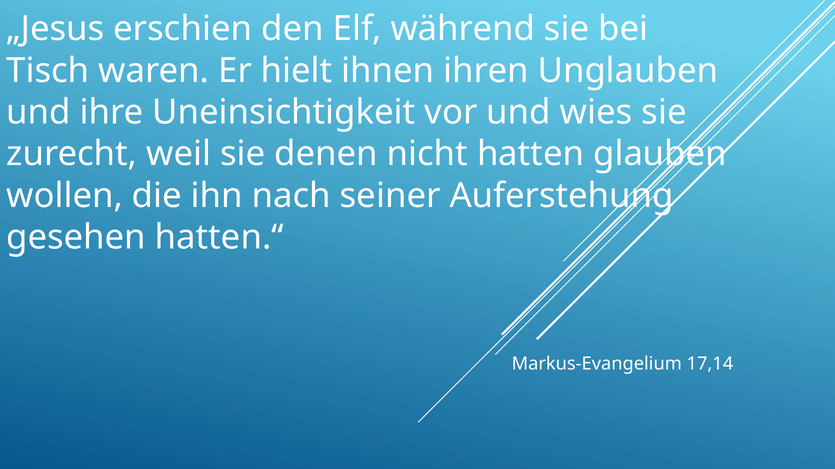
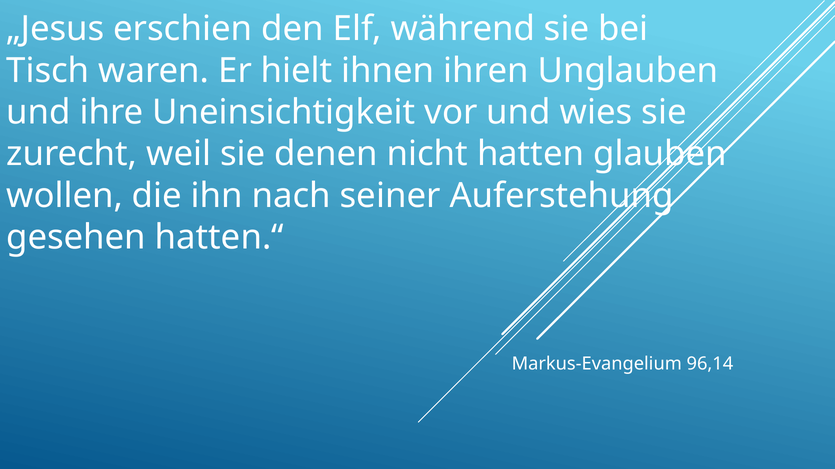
17,14: 17,14 -> 96,14 (710, 364)
